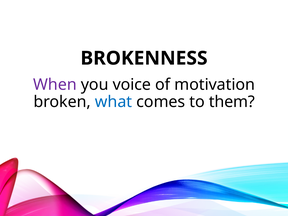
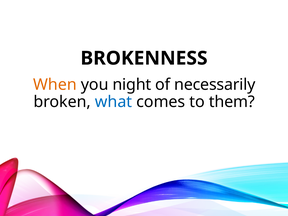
When colour: purple -> orange (55, 85)
voice: voice -> night (132, 85)
motivation: motivation -> necessarily (215, 85)
